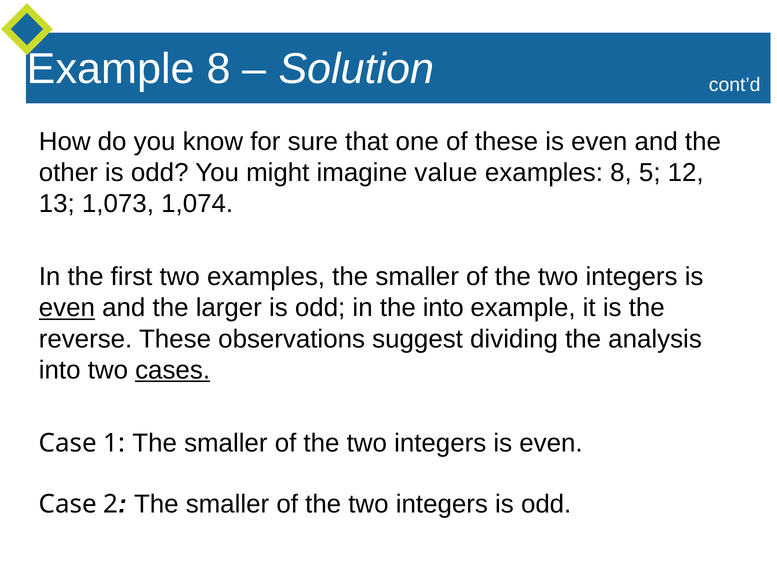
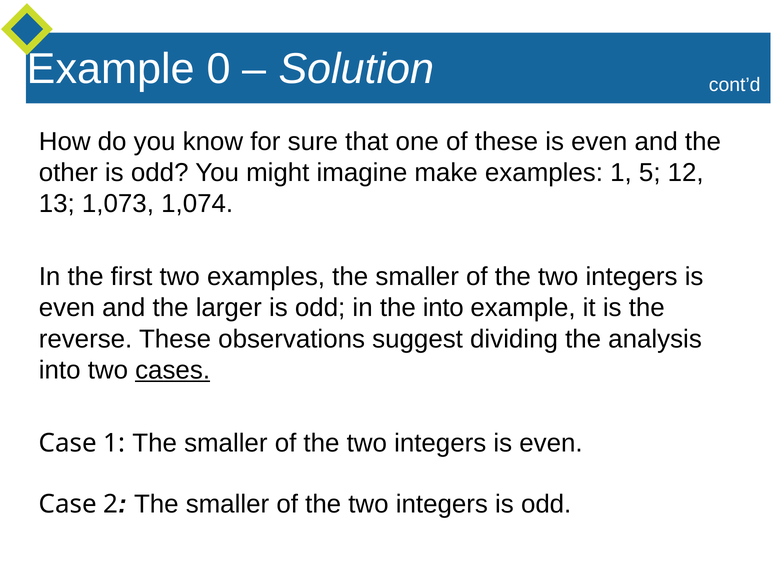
Example 8: 8 -> 0 (219, 69)
value: value -> make (446, 173)
examples 8: 8 -> 1 (621, 173)
even underline: present -> none (67, 308)
